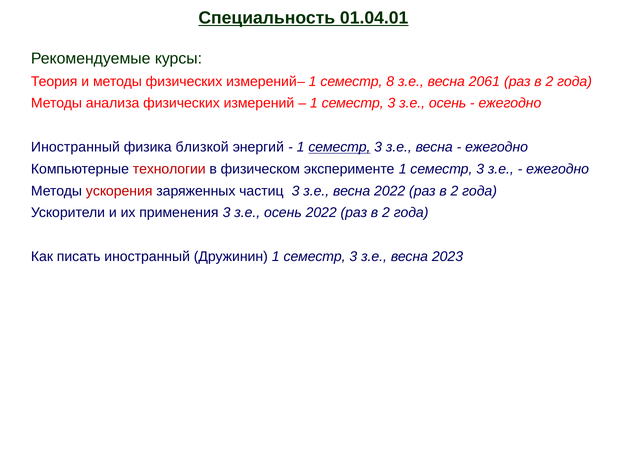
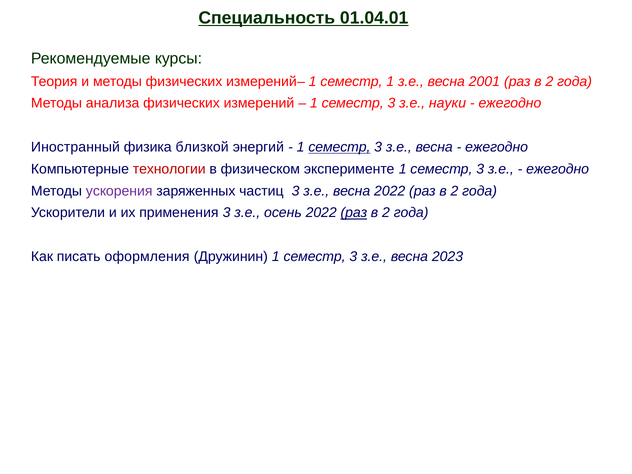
семестр 8: 8 -> 1 (390, 81)
2061: 2061 -> 2001 (484, 81)
семестр 3 з.е осень: осень -> науки (448, 103)
ускорения colour: red -> purple (119, 191)
раз underline: none -> present (354, 213)
писать иностранный: иностранный -> оформления (147, 257)
